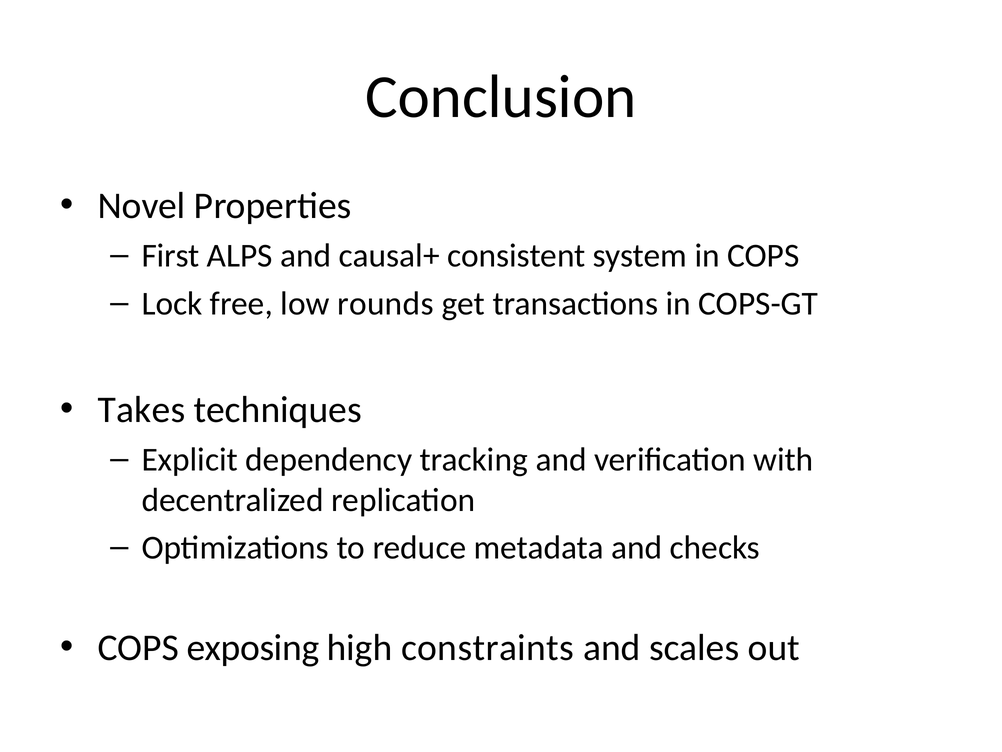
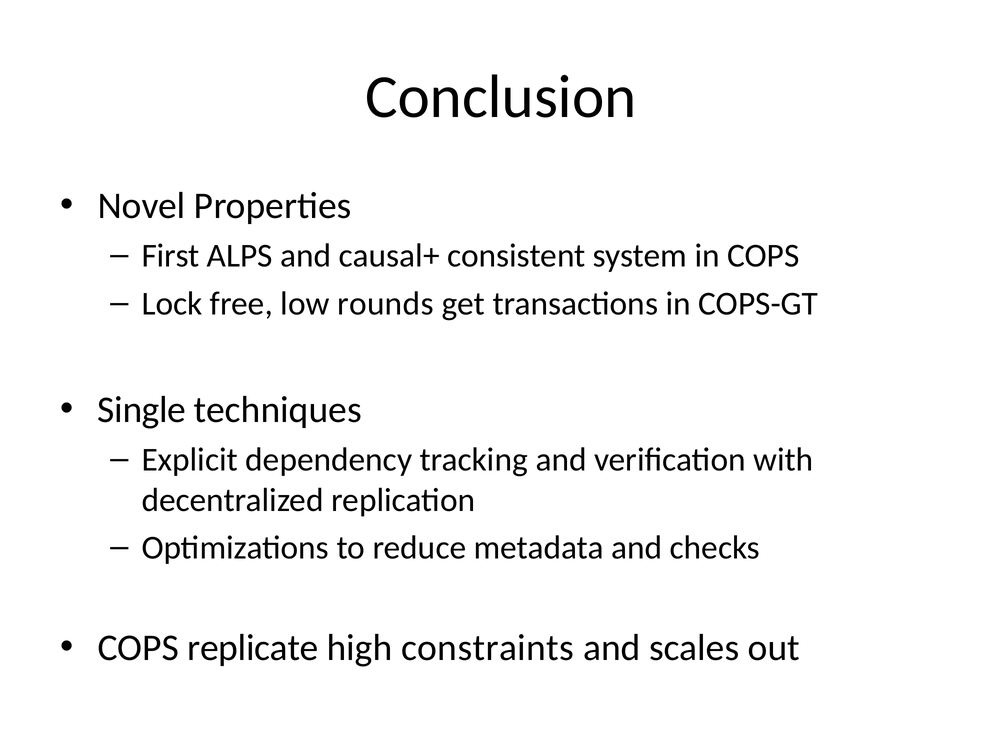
Takes: Takes -> Single (142, 409)
exposing: exposing -> replicate (253, 647)
